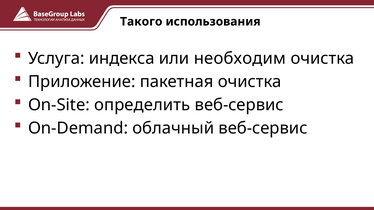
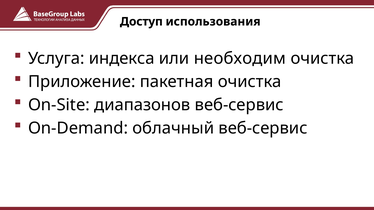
Такого: Такого -> Доступ (141, 22)
определить: определить -> диапазонов (142, 105)
